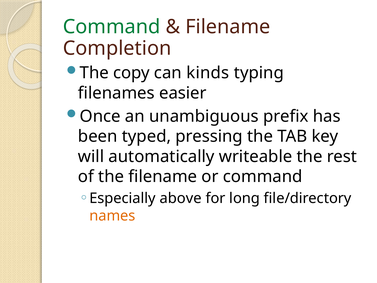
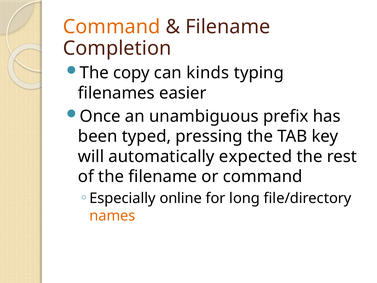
Command colour: green -> orange (112, 27)
writeable: writeable -> expected (256, 156)
above: above -> online (181, 198)
